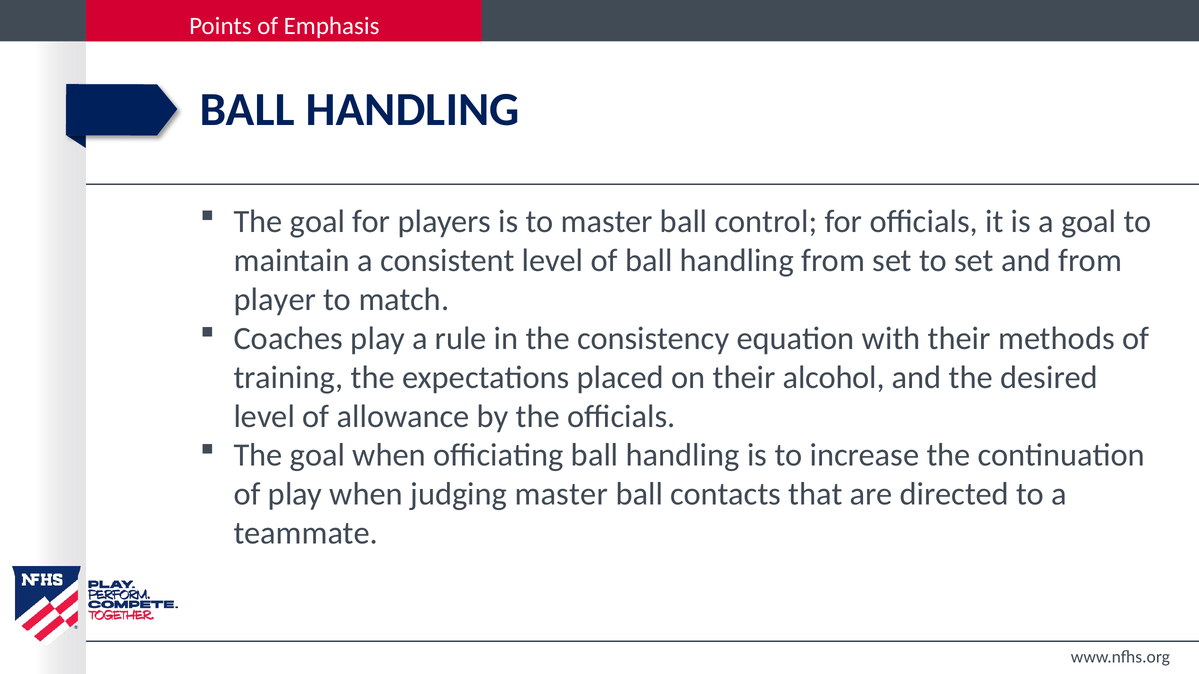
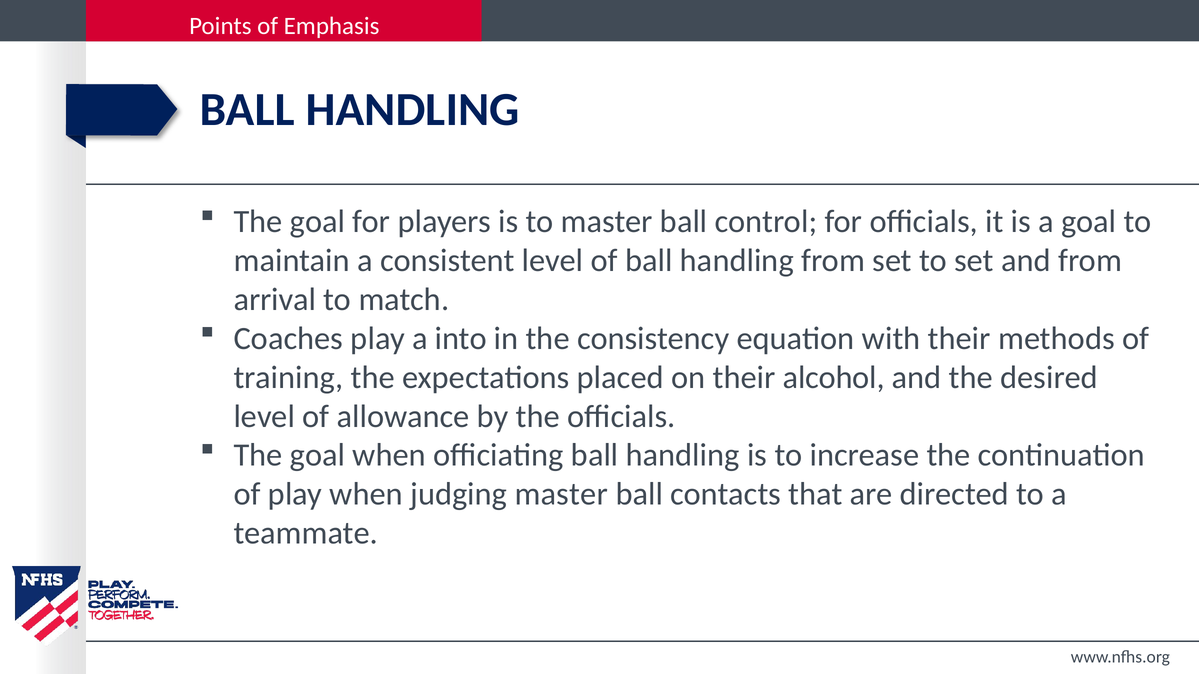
player: player -> arrival (275, 300)
rule: rule -> into (461, 339)
